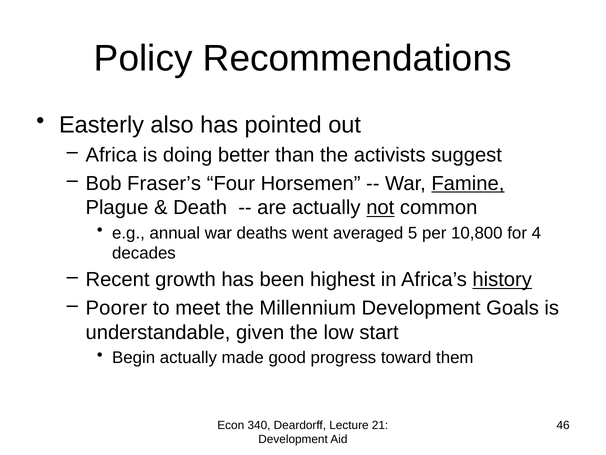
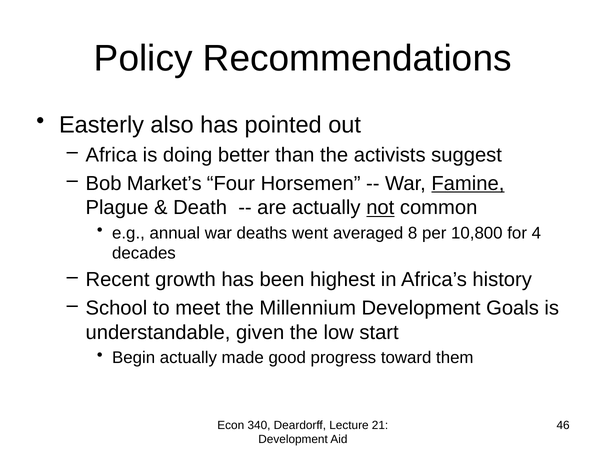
Fraser’s: Fraser’s -> Market’s (164, 183)
5: 5 -> 8 (413, 233)
history underline: present -> none (502, 280)
Poorer: Poorer -> School (116, 308)
